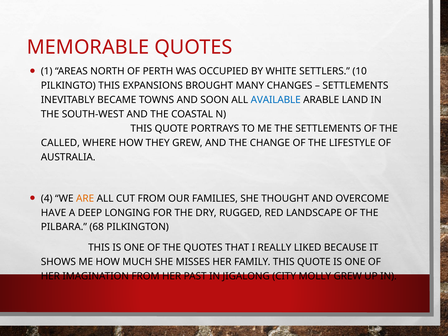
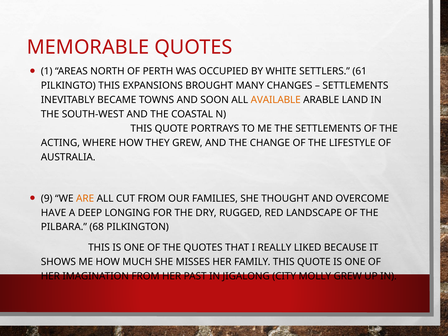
10: 10 -> 61 (360, 71)
AVAILABLE colour: blue -> orange (276, 100)
CALLED: CALLED -> ACTING (60, 143)
4: 4 -> 9 (47, 198)
